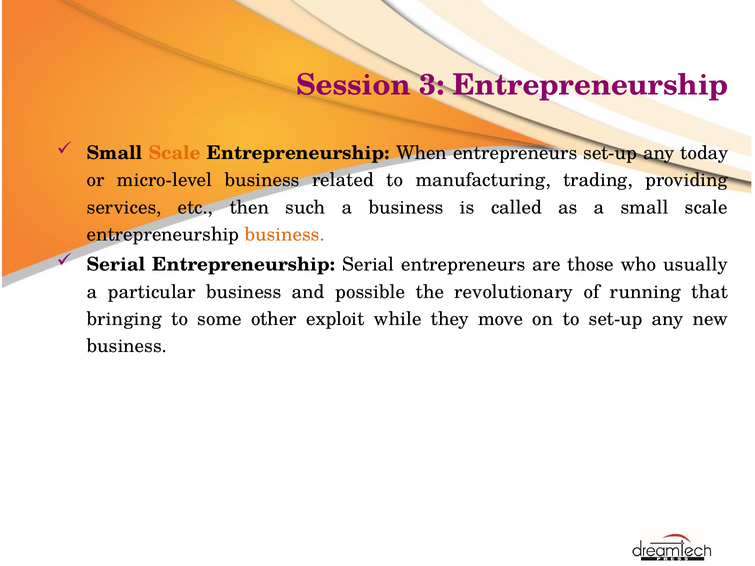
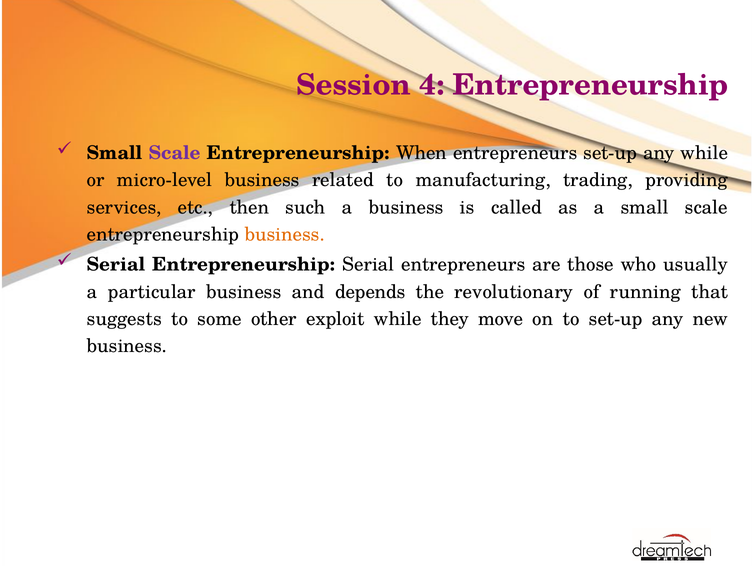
3: 3 -> 4 (432, 85)
Scale colour: orange -> purple (175, 153)
any today: today -> while (704, 153)
possible: possible -> depends (370, 292)
bringing: bringing -> suggests (124, 319)
